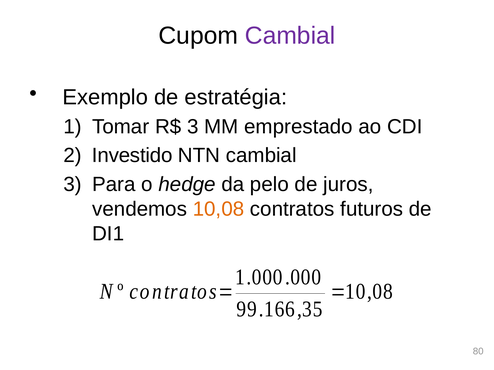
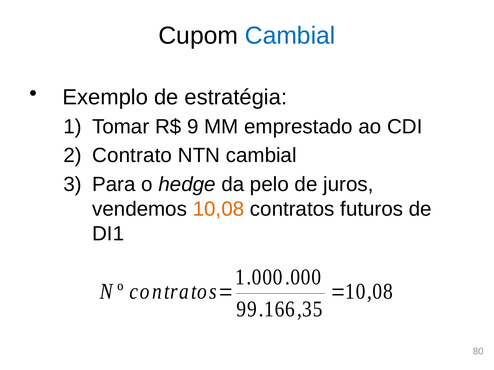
Cambial colour: purple -> blue (290, 36)
R$ 3: 3 -> 9 (193, 127)
Investido: Investido -> Contrato (132, 156)
